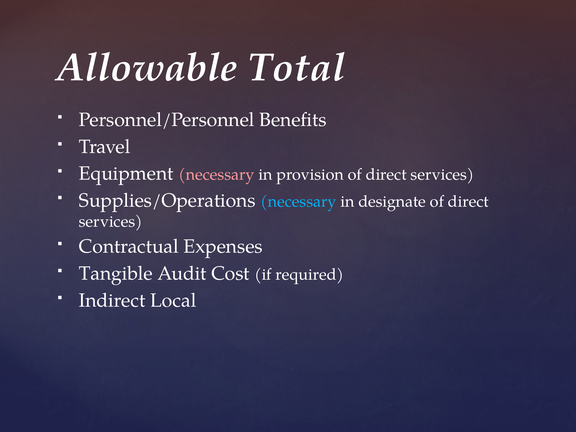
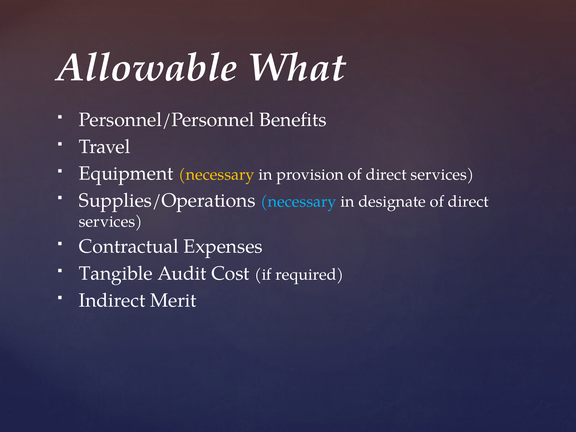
Total: Total -> What (297, 68)
necessary colour: pink -> yellow (216, 175)
Local: Local -> Merit (173, 300)
